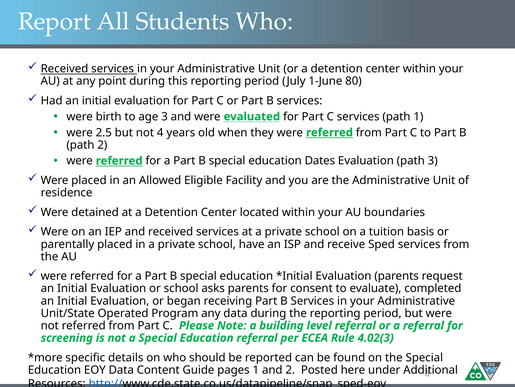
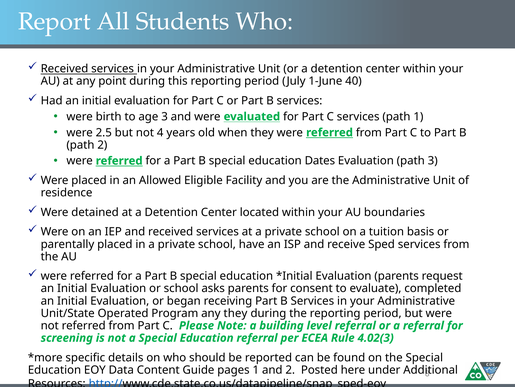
80: 80 -> 40 (353, 81)
any data: data -> they (235, 313)
